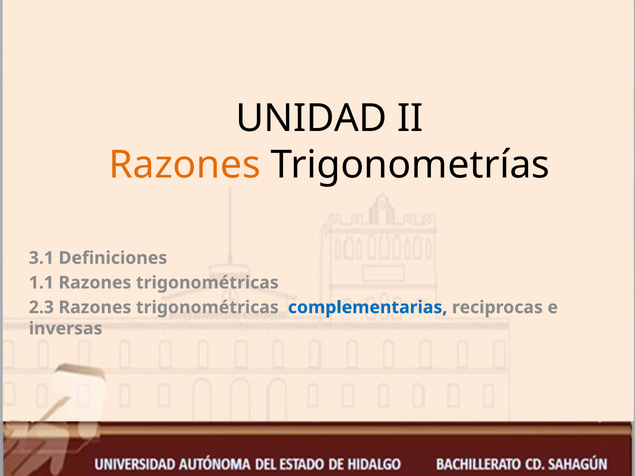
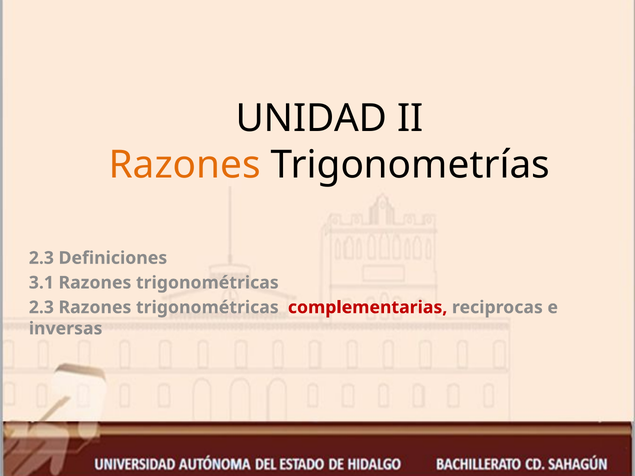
3.1: 3.1 -> 2.3 (41, 258)
1.1: 1.1 -> 3.1 (41, 283)
complementarias colour: blue -> red (368, 308)
